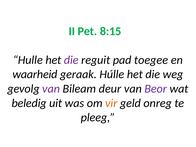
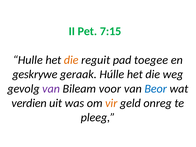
8:15: 8:15 -> 7:15 (111, 31)
die colour: purple -> orange (71, 60)
waarheid: waarheid -> geskrywe (35, 74)
deur: deur -> voor (110, 89)
Beor colour: purple -> blue (156, 89)
beledig: beledig -> verdien (29, 103)
